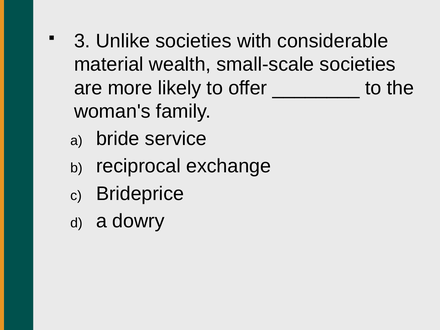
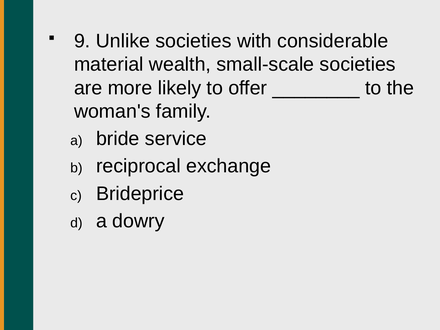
3: 3 -> 9 (82, 41)
